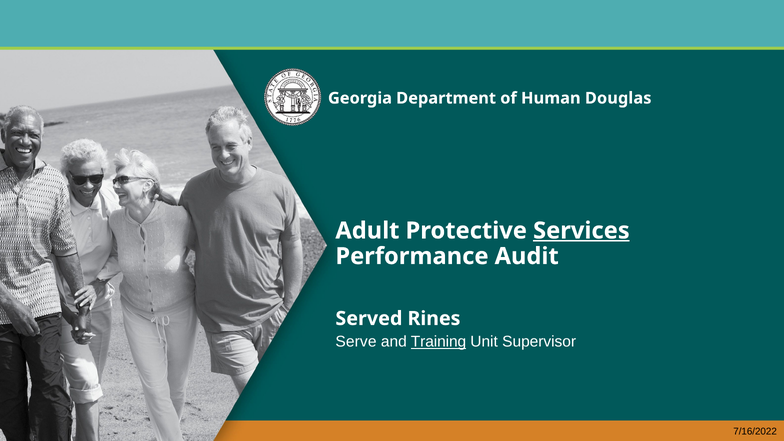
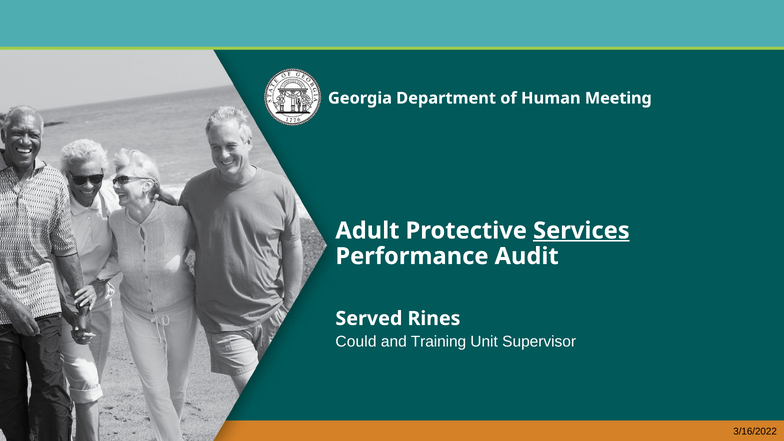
Douglas: Douglas -> Meeting (618, 98)
Serve: Serve -> Could (356, 342)
Training underline: present -> none (439, 342)
7/16/2022: 7/16/2022 -> 3/16/2022 (755, 431)
